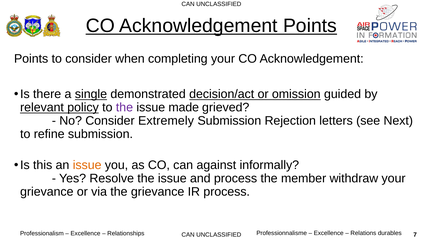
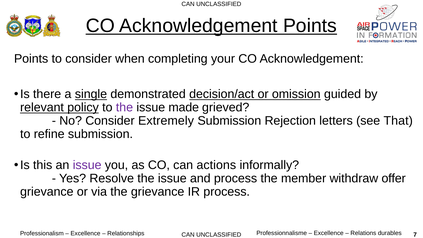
Next: Next -> That (398, 121)
issue colour: orange -> purple (87, 165)
against: against -> actions (216, 165)
withdraw your: your -> offer (394, 178)
